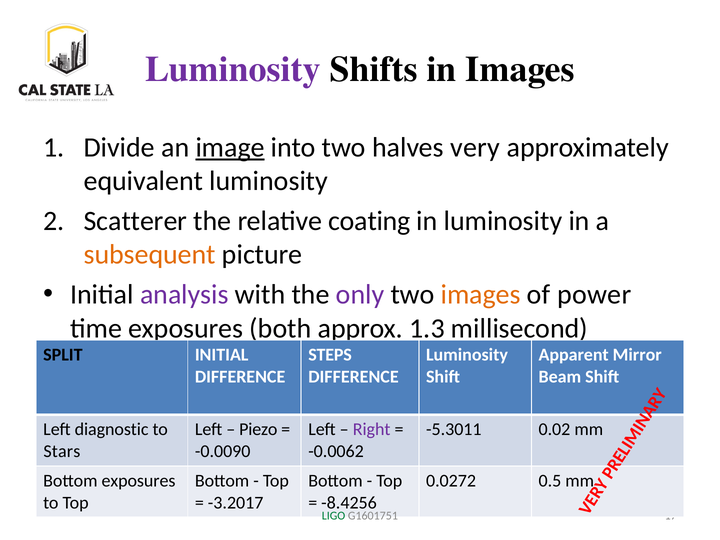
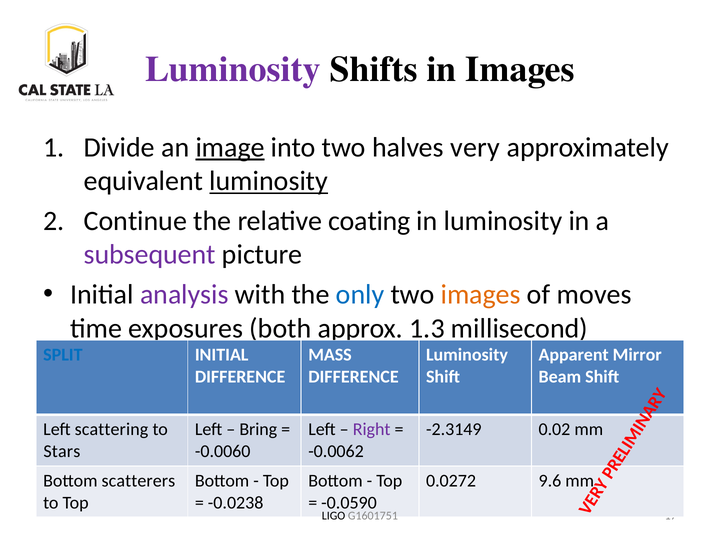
luminosity underline: none -> present (269, 181)
Scatterer: Scatterer -> Continue (135, 221)
subsequent colour: orange -> purple (150, 255)
only colour: purple -> blue (360, 295)
power: power -> moves (594, 295)
SPLIT colour: black -> blue (63, 355)
STEPS: STEPS -> MASS (330, 355)
diagnostic: diagnostic -> scattering (111, 430)
Piezo: Piezo -> Bring (258, 430)
-5.3011: -5.3011 -> -2.3149 (454, 430)
-0.0090: -0.0090 -> -0.0060 (223, 451)
Bottom exposures: exposures -> scatterers (138, 481)
0.5: 0.5 -> 9.6 (550, 481)
-3.2017: -3.2017 -> -0.0238 (236, 503)
-8.4256: -8.4256 -> -0.0590 (349, 503)
LIGO colour: green -> black (334, 516)
